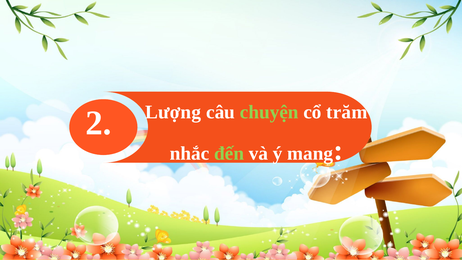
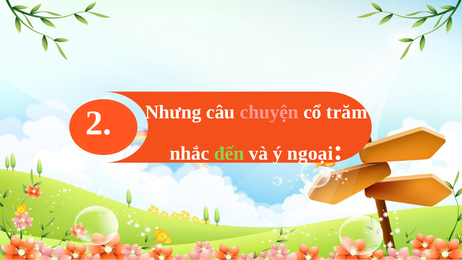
Lượng: Lượng -> Nhưng (173, 112)
chuyện colour: light green -> pink (269, 112)
mang: mang -> ngoại (310, 153)
